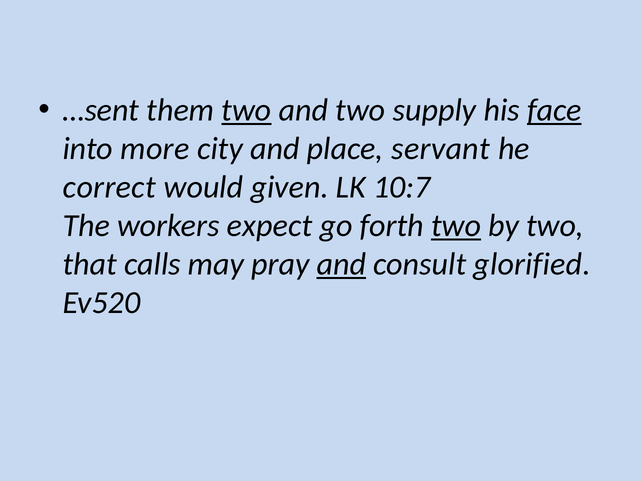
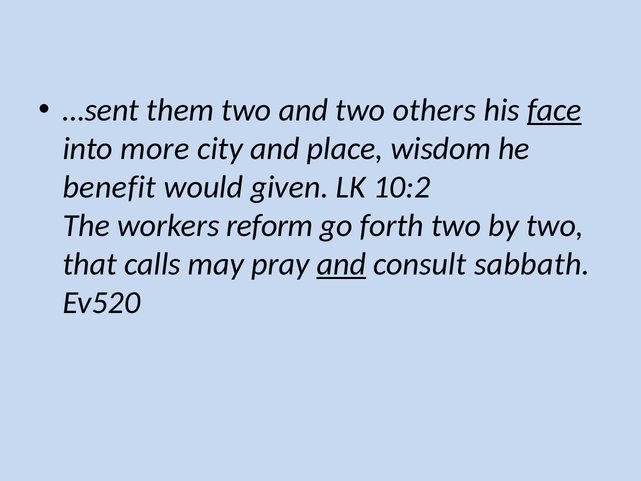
two underline: present -> none (246, 110)
supply: supply -> others (434, 110)
servant: servant -> wisdom (441, 149)
correct: correct -> benefit (109, 187)
10:7: 10:7 -> 10:2 (402, 187)
expect: expect -> reform (270, 226)
two underline: present -> none (456, 226)
glorified: glorified -> sabbath (532, 264)
